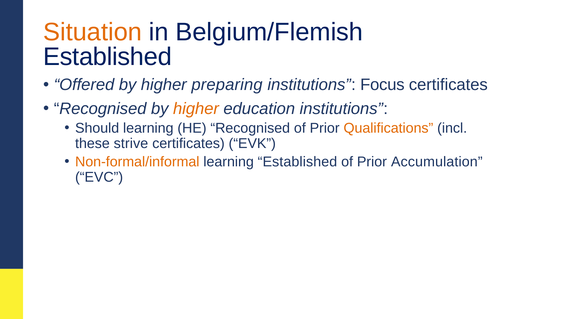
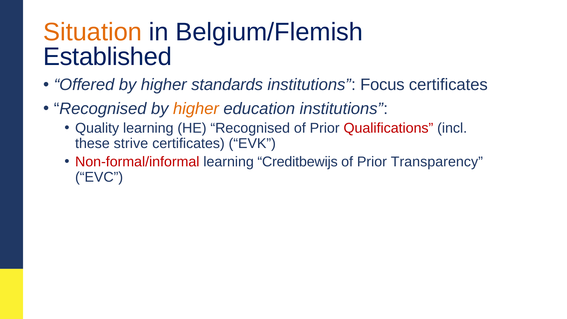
preparing: preparing -> standards (227, 85)
Should: Should -> Quality (97, 128)
Qualifications colour: orange -> red (388, 128)
Non-formal/informal colour: orange -> red (137, 162)
learning Established: Established -> Creditbewijs (298, 162)
Accumulation: Accumulation -> Transparency (437, 162)
